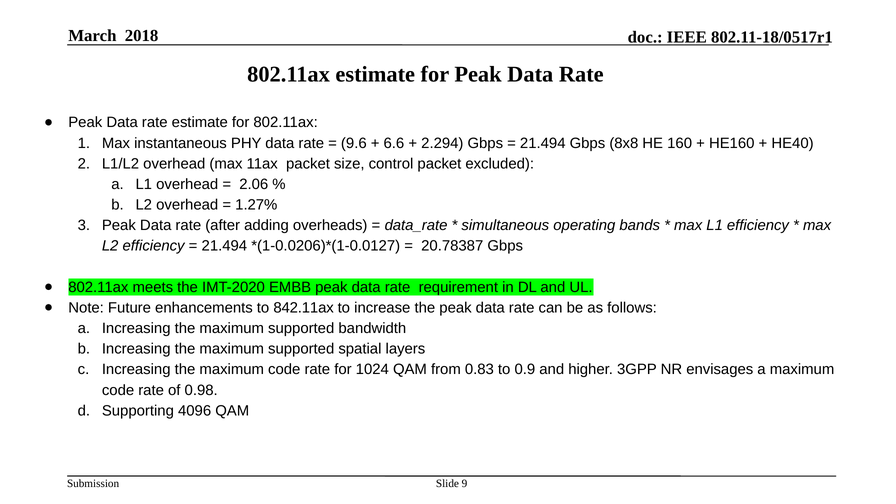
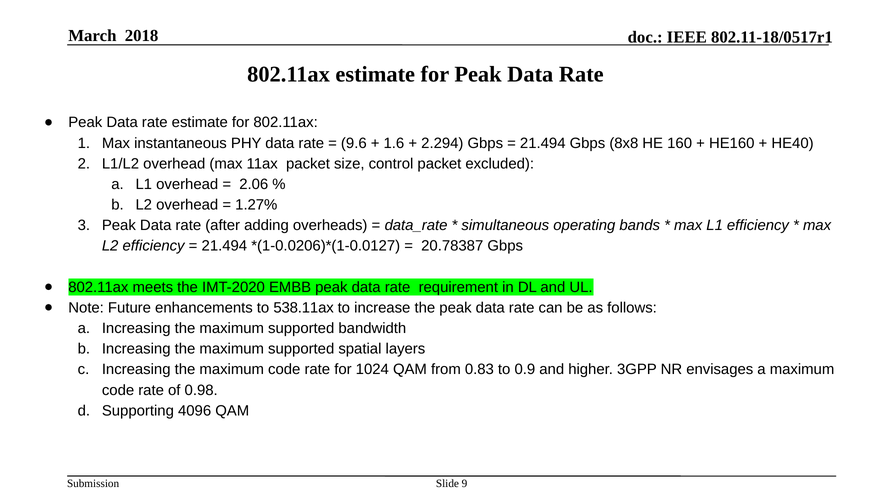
6.6: 6.6 -> 1.6 (394, 143)
842.11ax: 842.11ax -> 538.11ax (304, 308)
